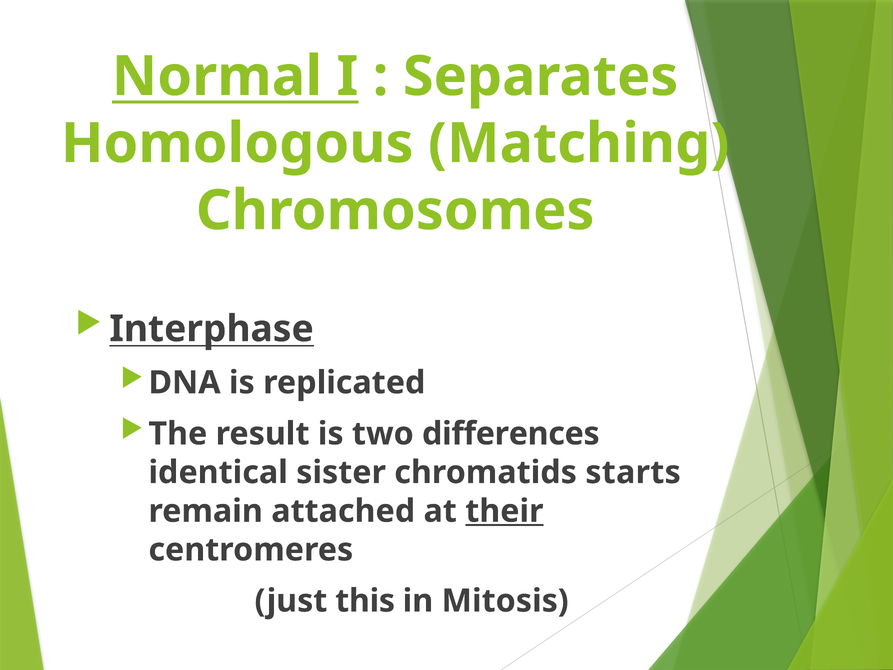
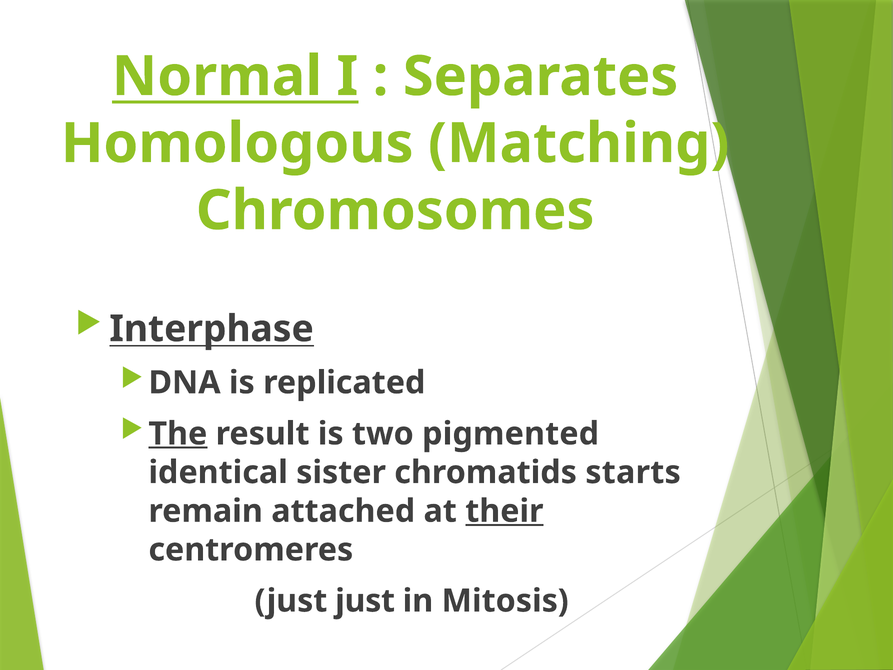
The underline: none -> present (178, 434)
differences: differences -> pigmented (511, 434)
just this: this -> just (365, 601)
